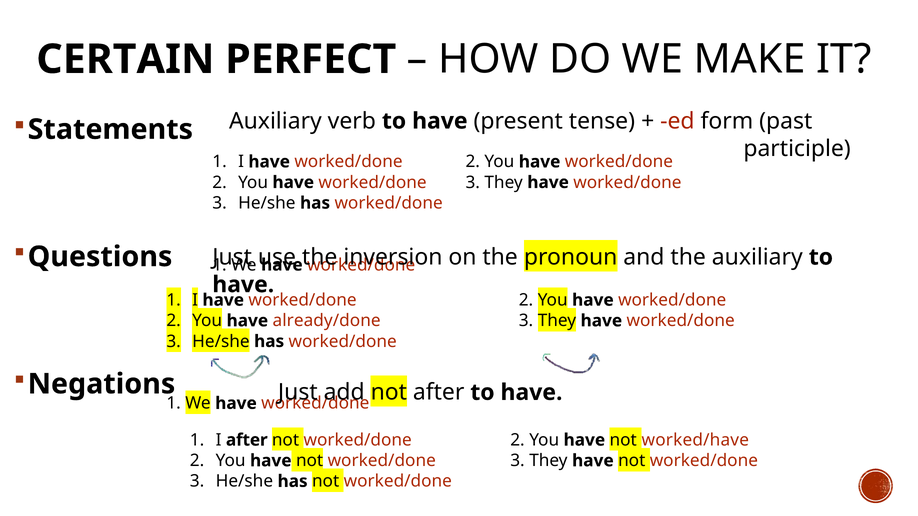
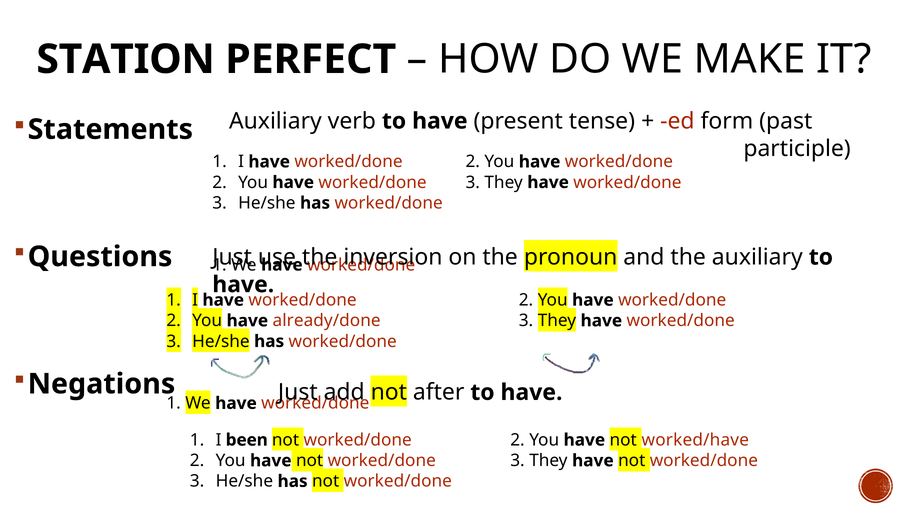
CERTAIN: CERTAIN -> STATION (126, 59)
I after: after -> been (247, 440)
